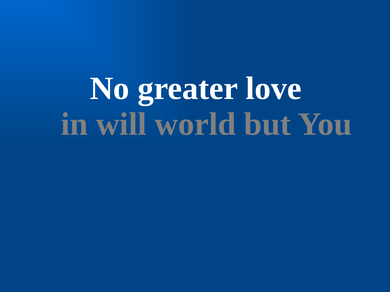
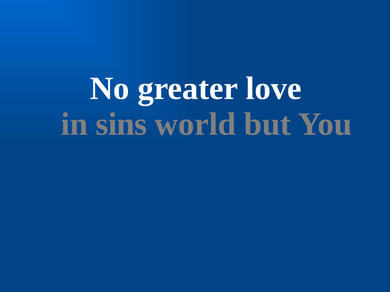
will: will -> sins (121, 124)
